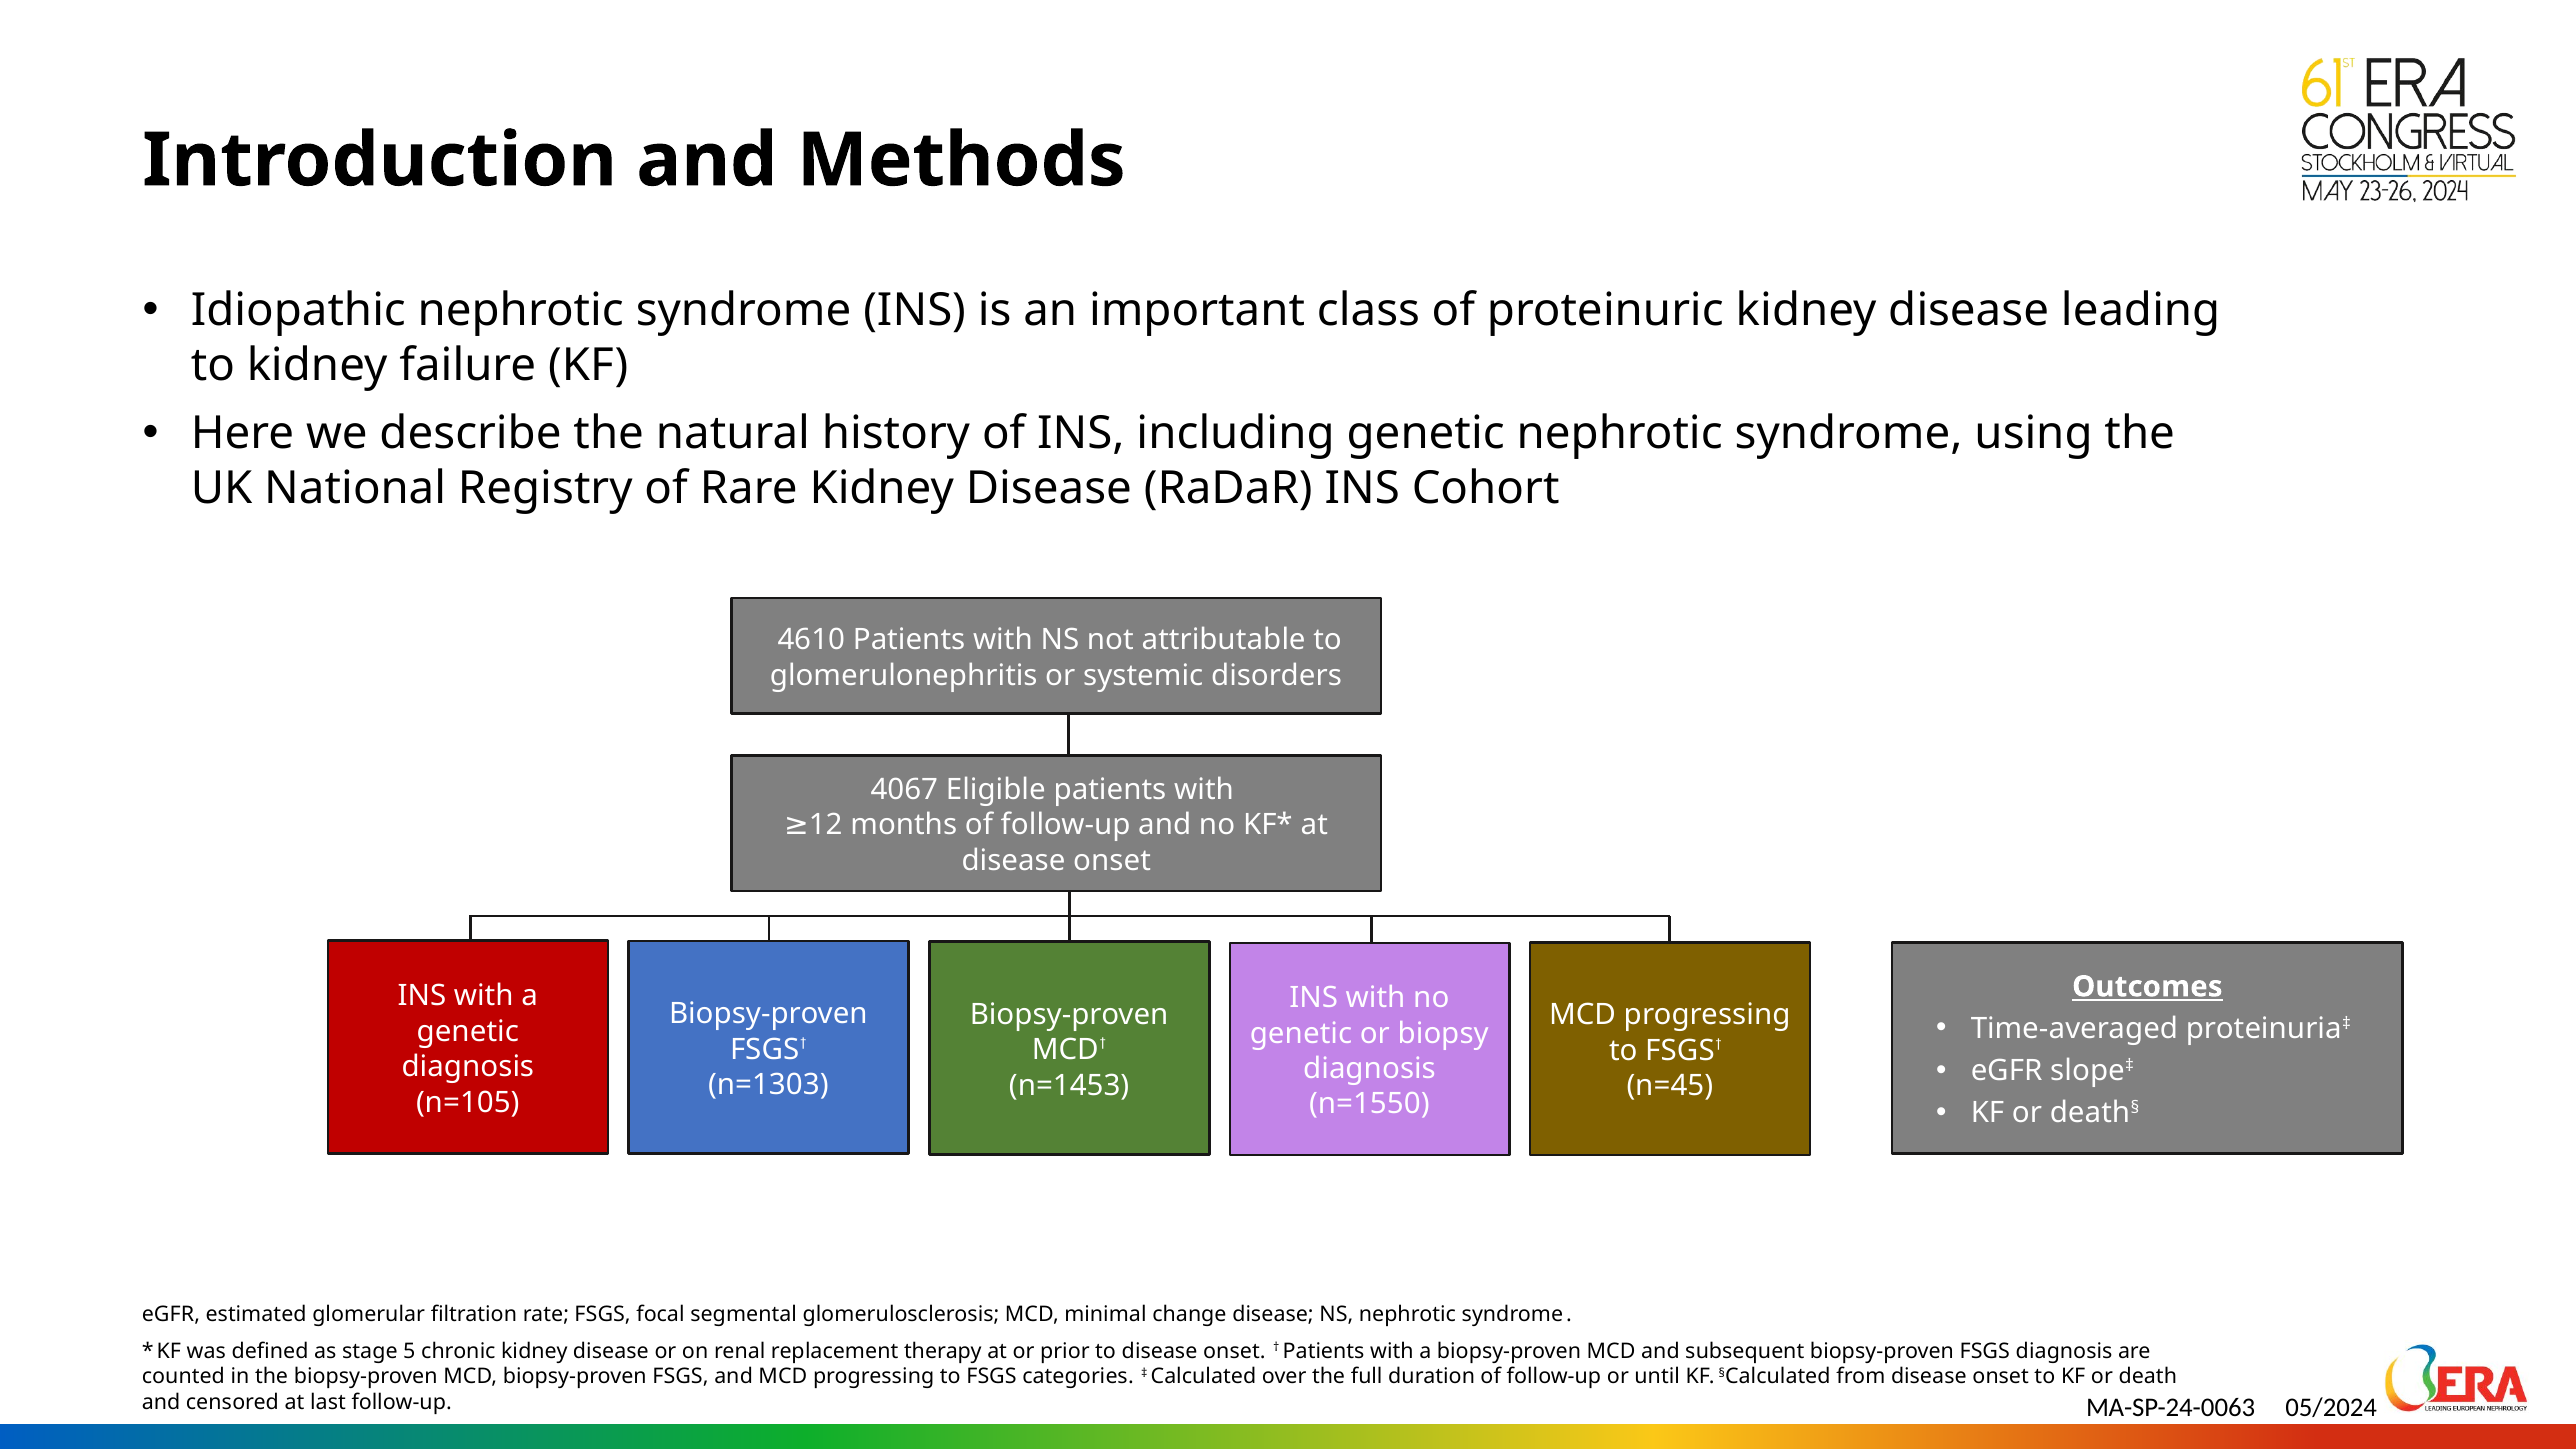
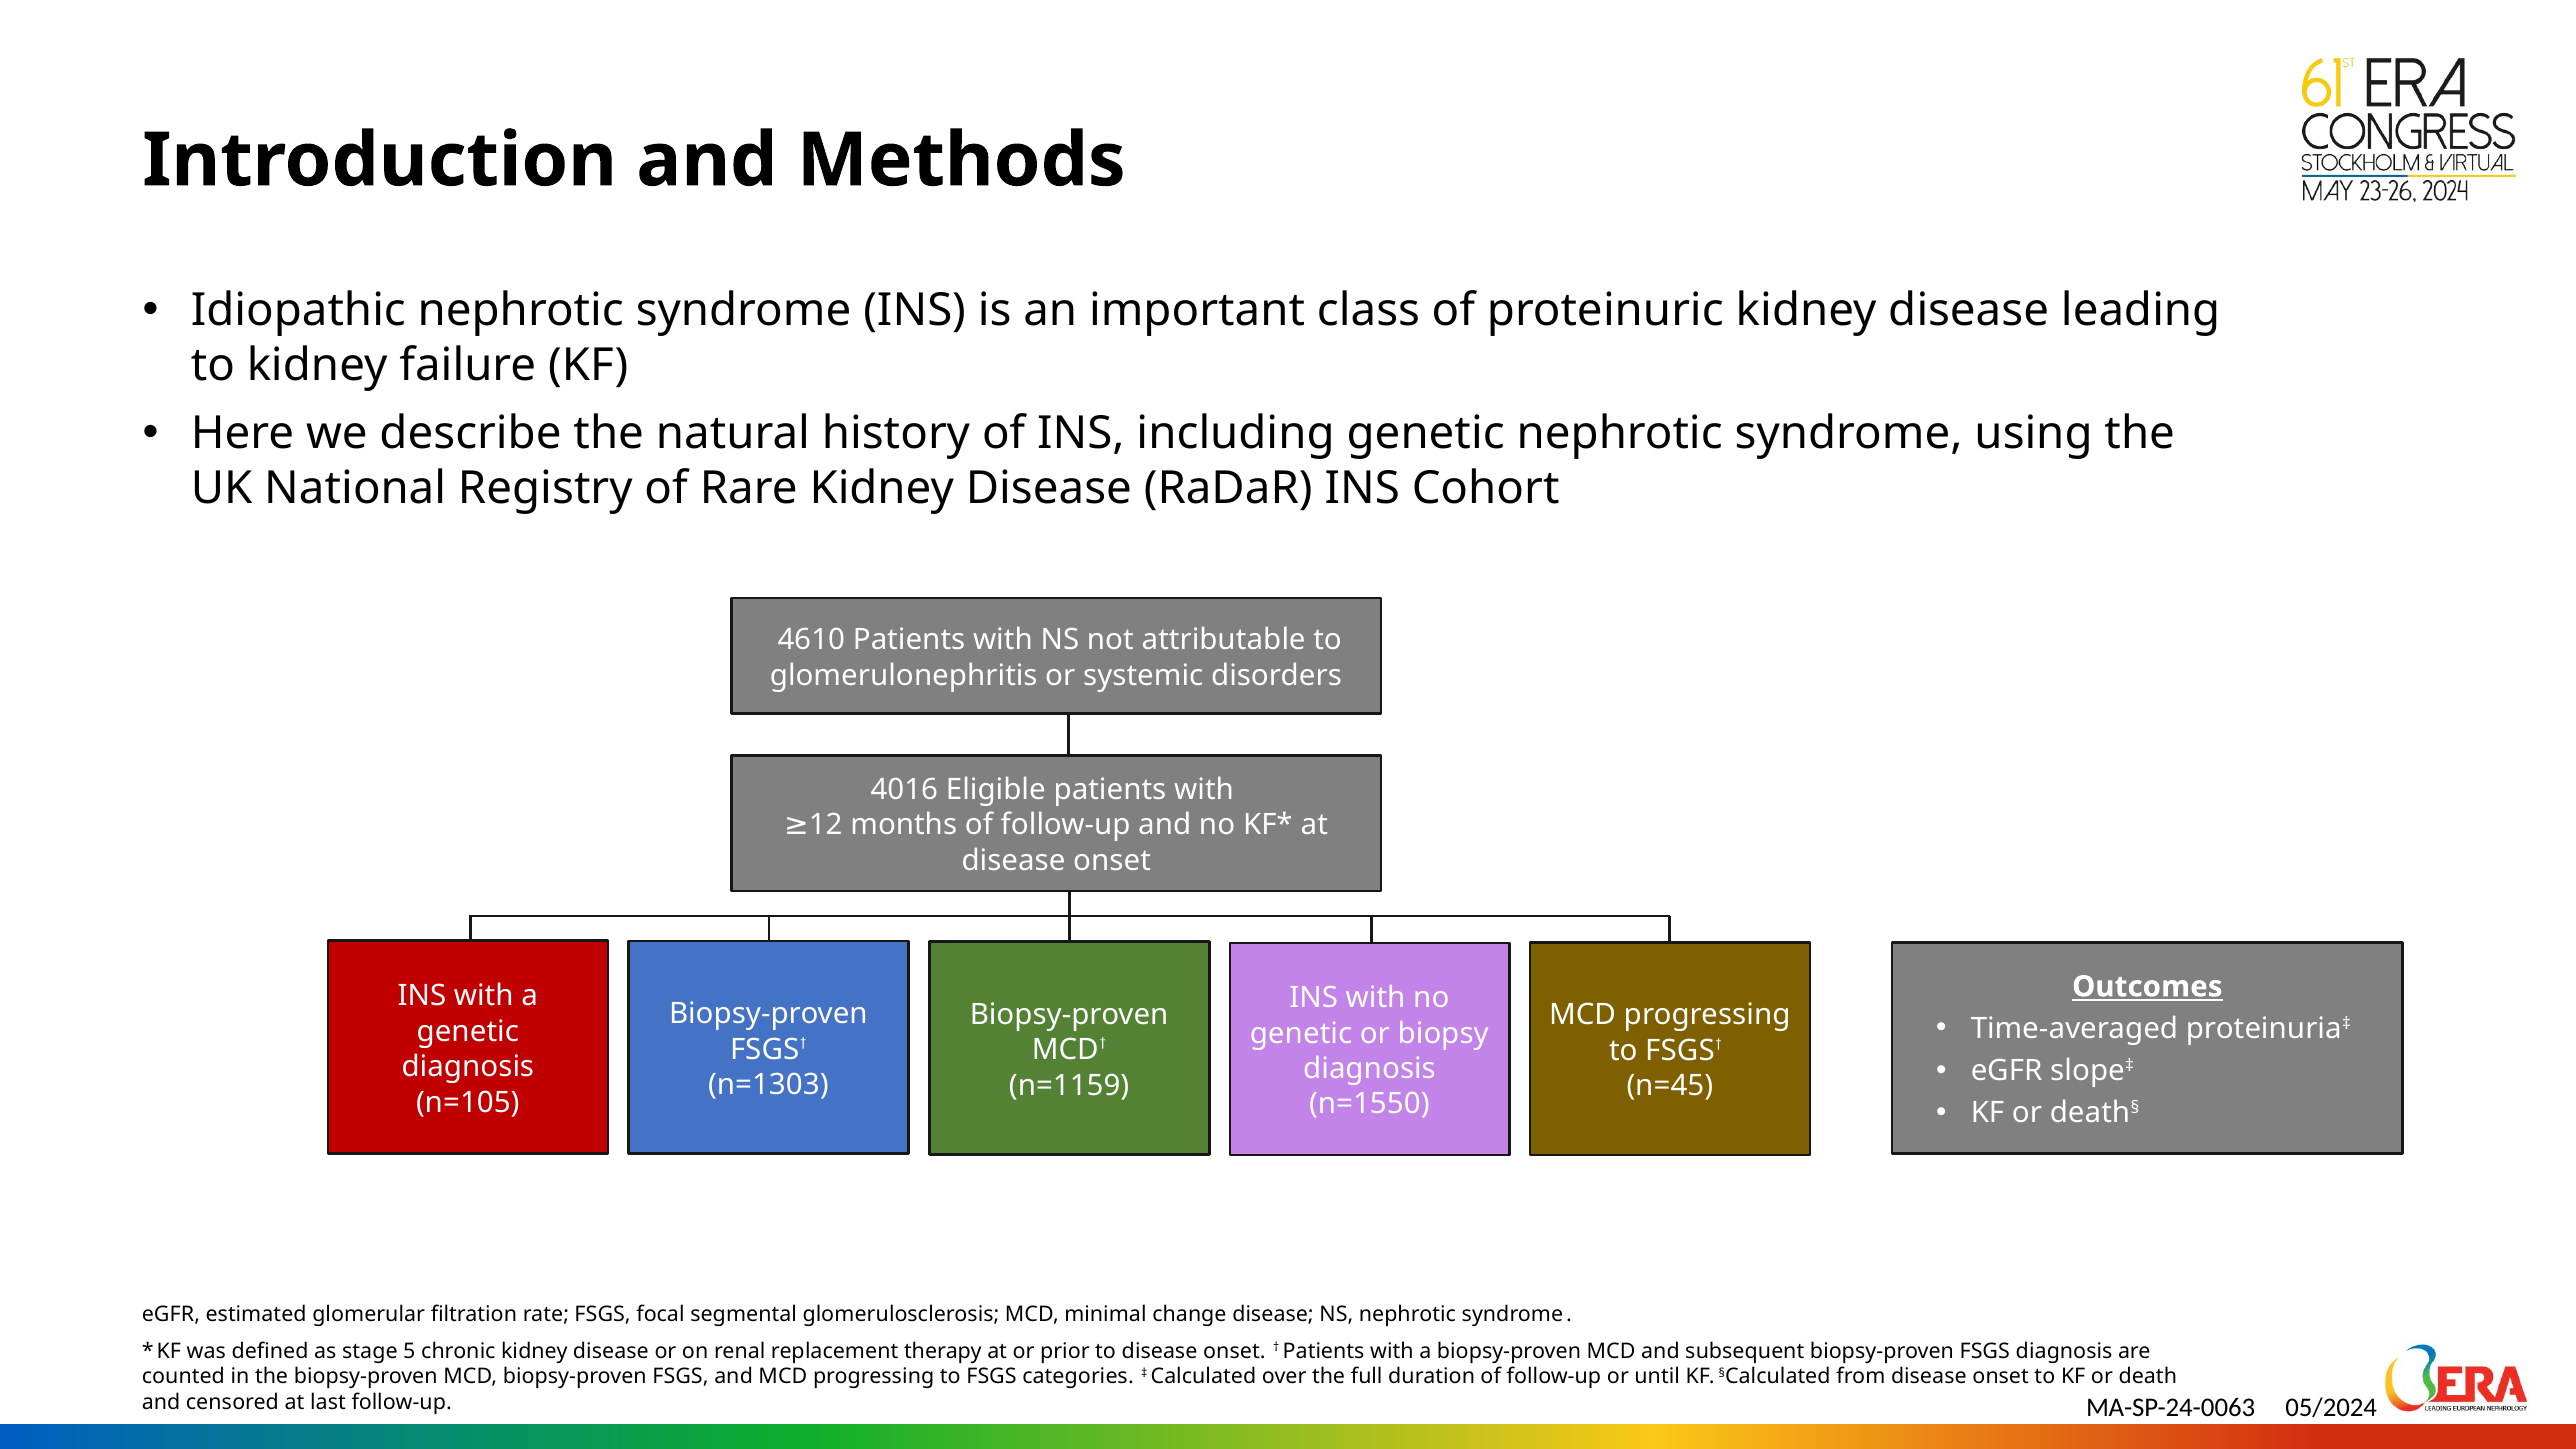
4067: 4067 -> 4016 (904, 790)
n=1453: n=1453 -> n=1159 (1069, 1085)
